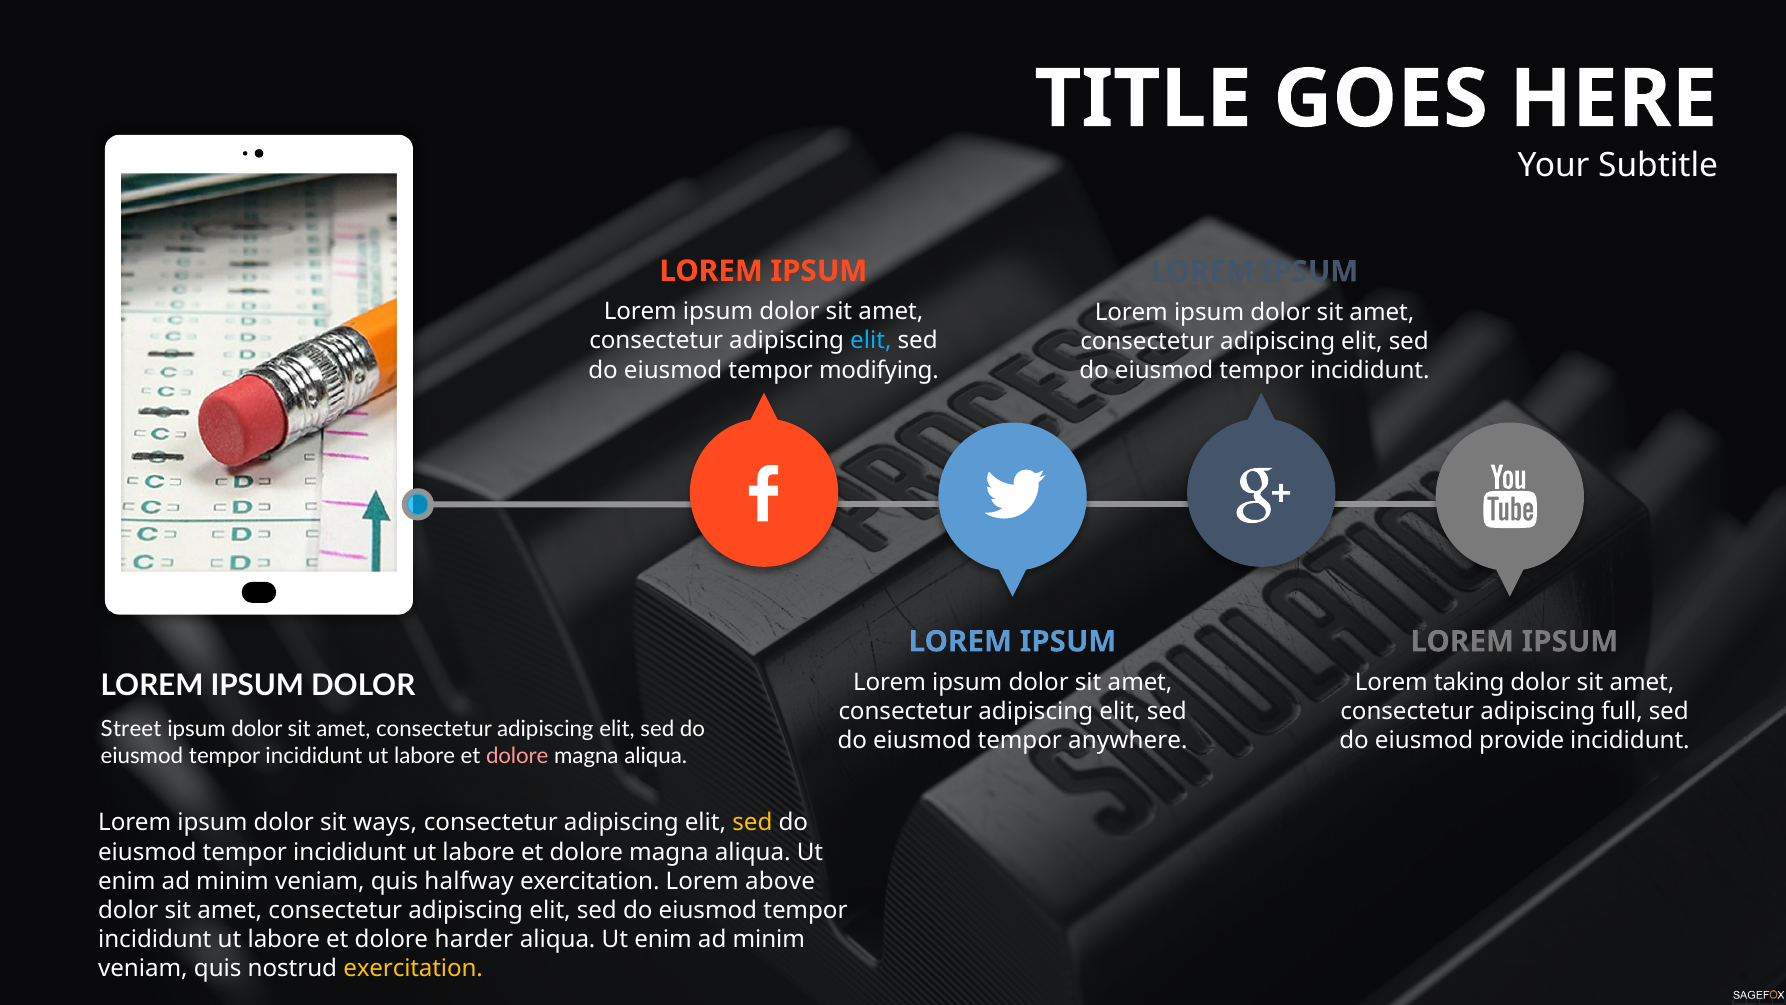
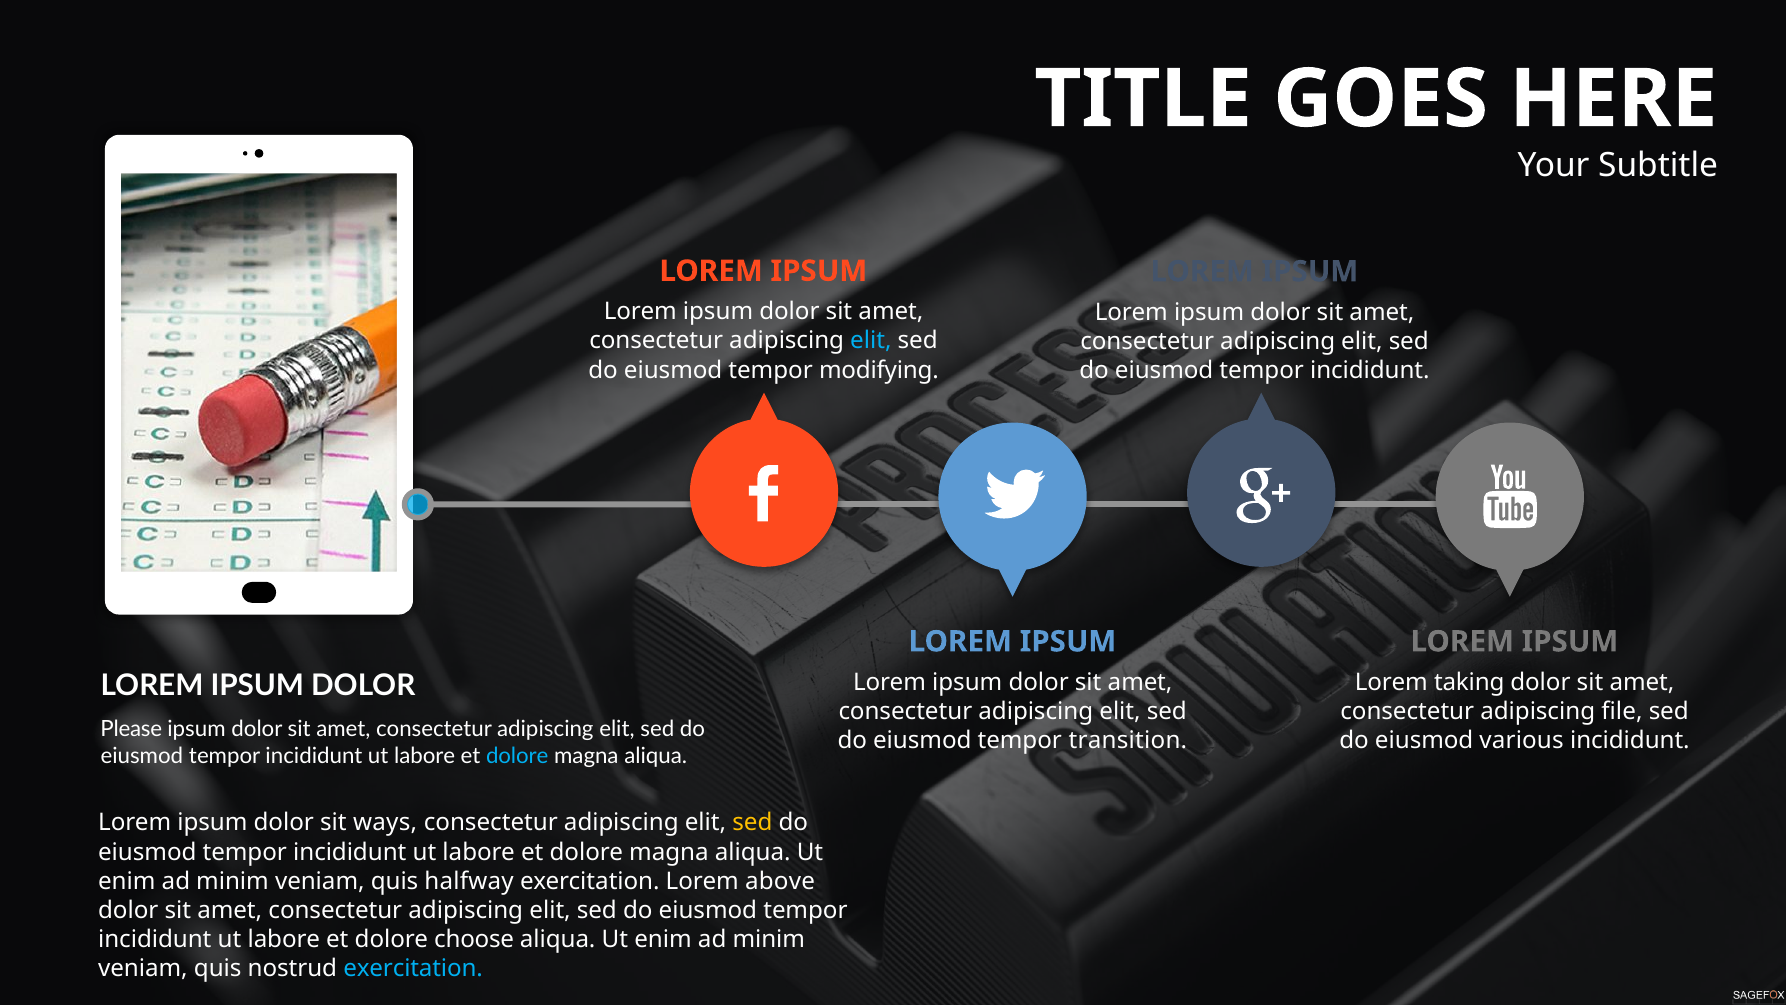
full: full -> file (1622, 711)
Street: Street -> Please (131, 729)
anywhere: anywhere -> transition (1128, 740)
provide: provide -> various (1522, 740)
dolore colour: pink -> light blue (517, 756)
harder: harder -> choose (474, 939)
exercitation colour: yellow -> light blue (413, 968)
